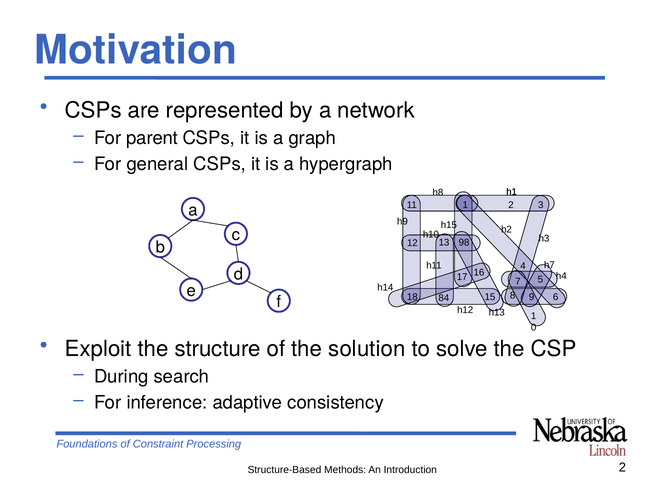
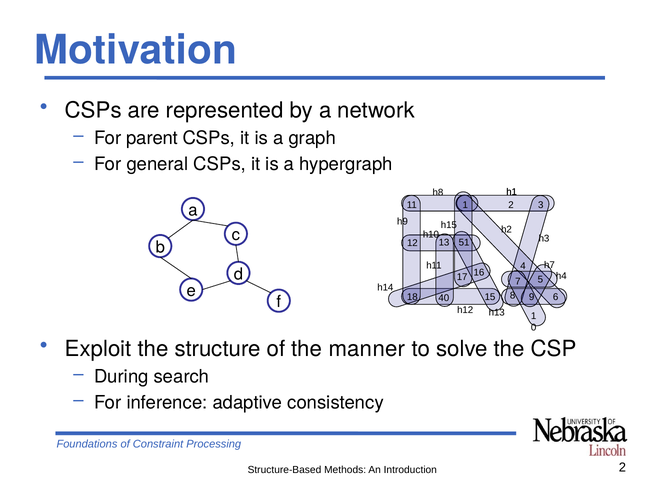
98: 98 -> 51 (464, 243)
84: 84 -> 40 (444, 298)
solution: solution -> manner (367, 349)
